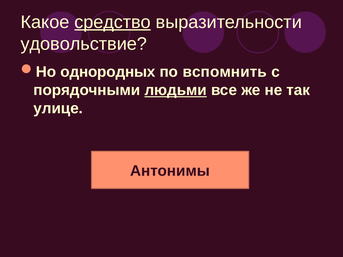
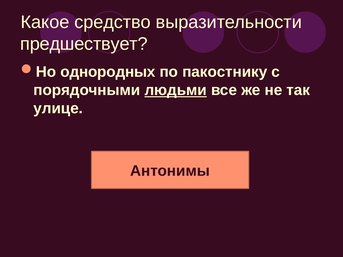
средство underline: present -> none (113, 22)
удовольствие: удовольствие -> предшествует (84, 44)
вспомнить: вспомнить -> пакостнику (225, 72)
